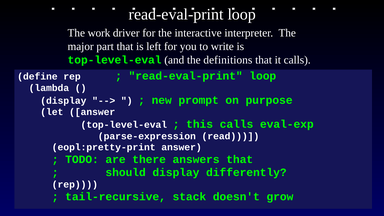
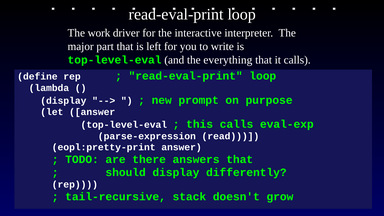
definitions: definitions -> everything (228, 60)
